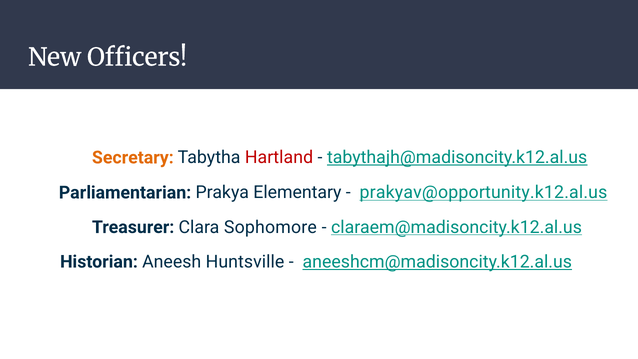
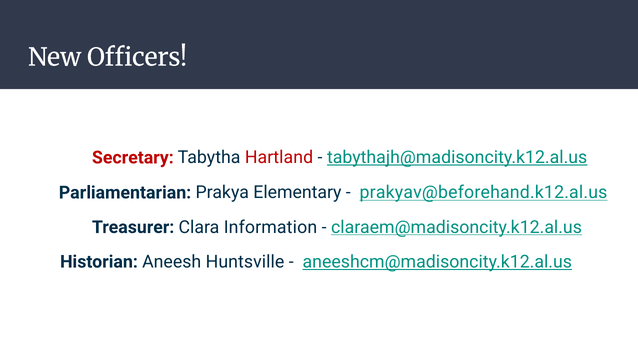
Secretary colour: orange -> red (133, 157)
prakyav@opportunity.k12.al.us: prakyav@opportunity.k12.al.us -> prakyav@beforehand.k12.al.us (483, 193)
Sophomore: Sophomore -> Information (270, 227)
